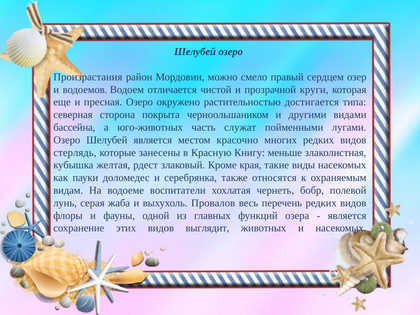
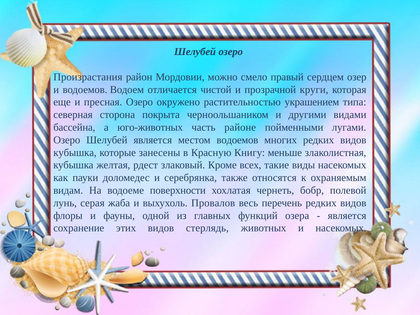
достигается: достигается -> украшением (312, 102)
служат: служат -> районе (240, 127)
местом красочно: красочно -> водоемов (237, 140)
стерлядь: стерлядь -> кубышка (75, 153)
края: края -> всех (251, 165)
воспитатели: воспитатели -> поверхности (178, 190)
выглядит: выглядит -> стерлядь (207, 228)
